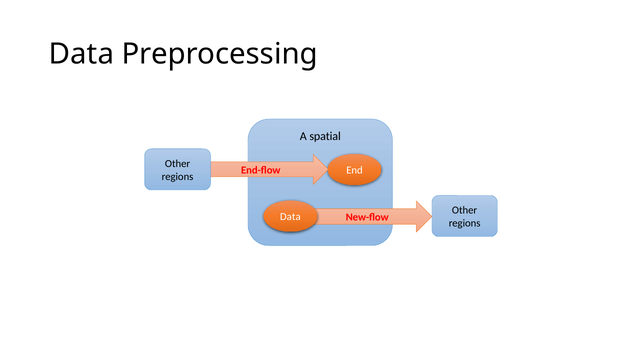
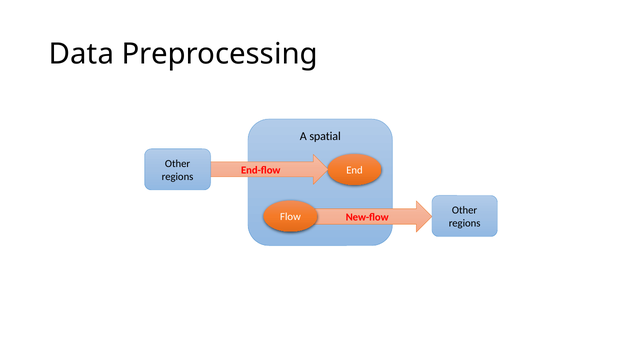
Data: Data -> Flow (290, 217)
